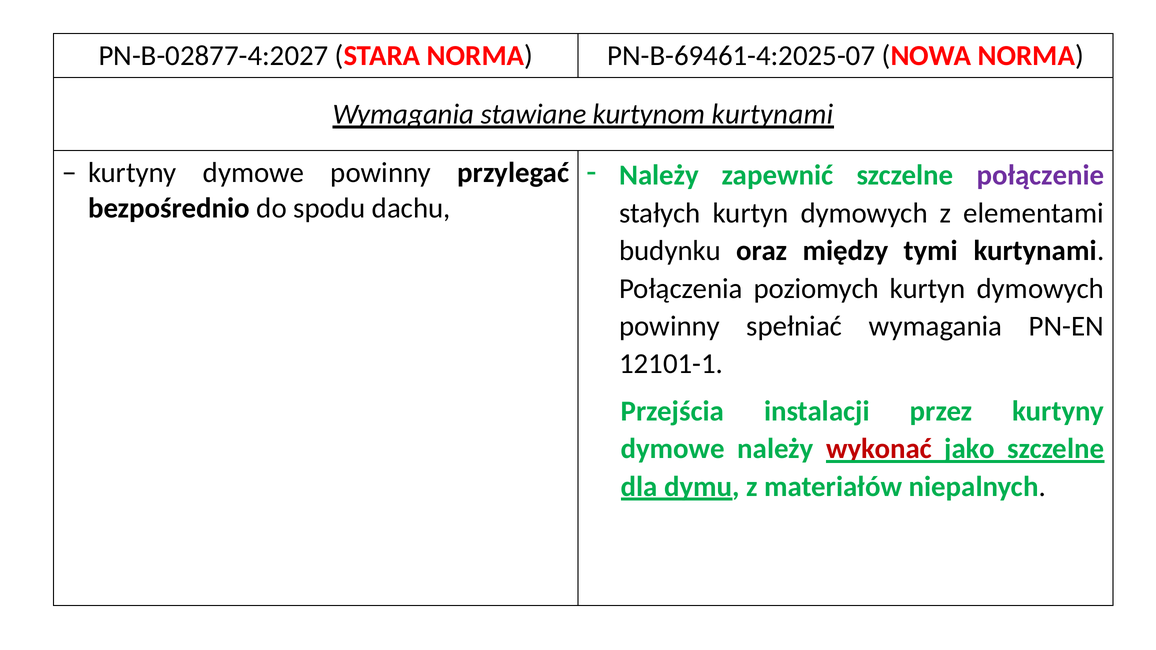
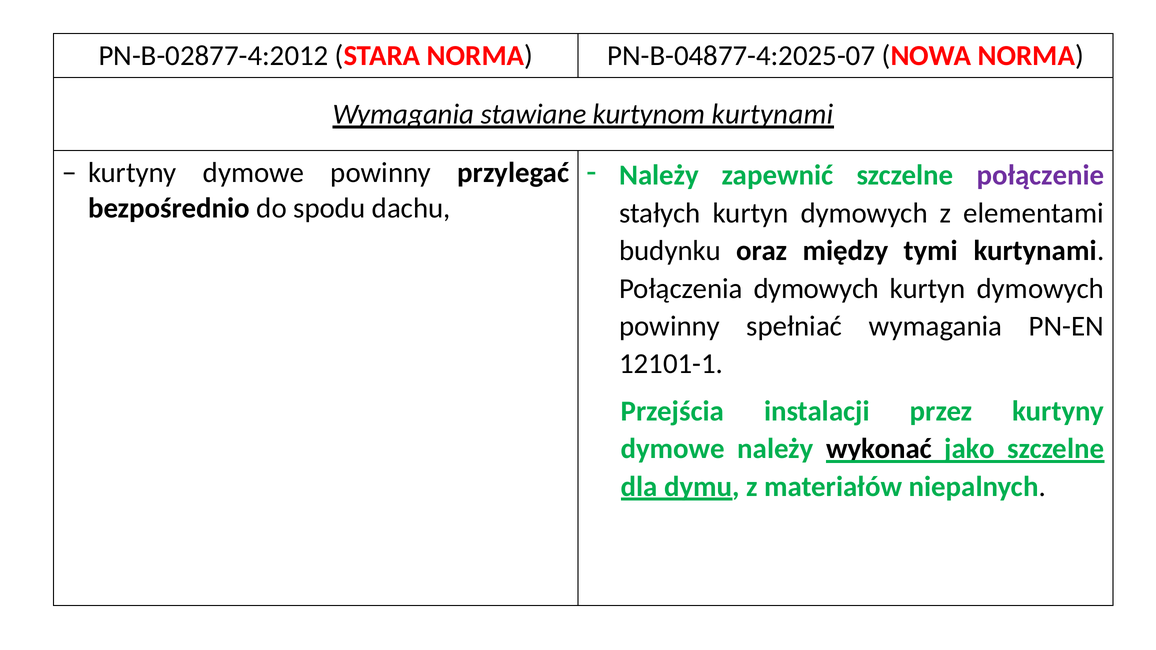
PN-B-02877-4:2027: PN-B-02877-4:2027 -> PN-B-02877-4:2012 (213, 56)
PN-B-69461-4:2025-07: PN-B-69461-4:2025-07 -> PN-B-04877-4:2025-07 (741, 56)
Połączenia poziomych: poziomych -> dymowych (816, 289)
wykonać colour: red -> black (879, 449)
